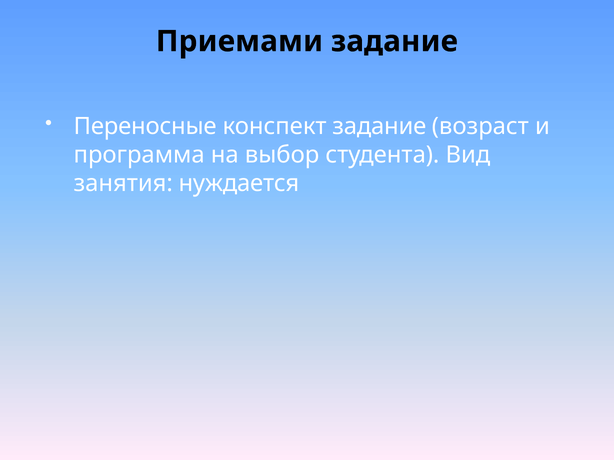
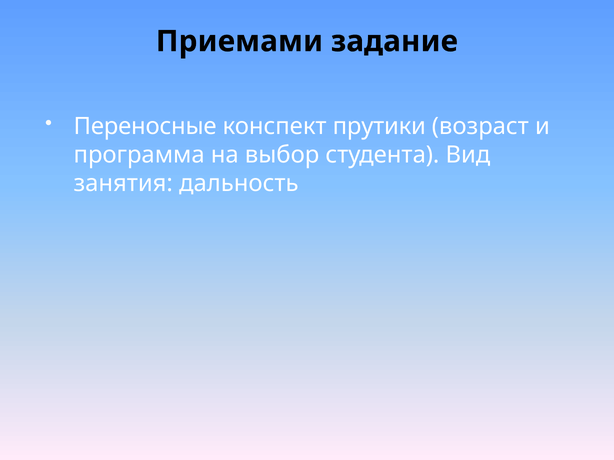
конспект задание: задание -> прутики (379, 126)
нуждается: нуждается -> дальность (239, 184)
